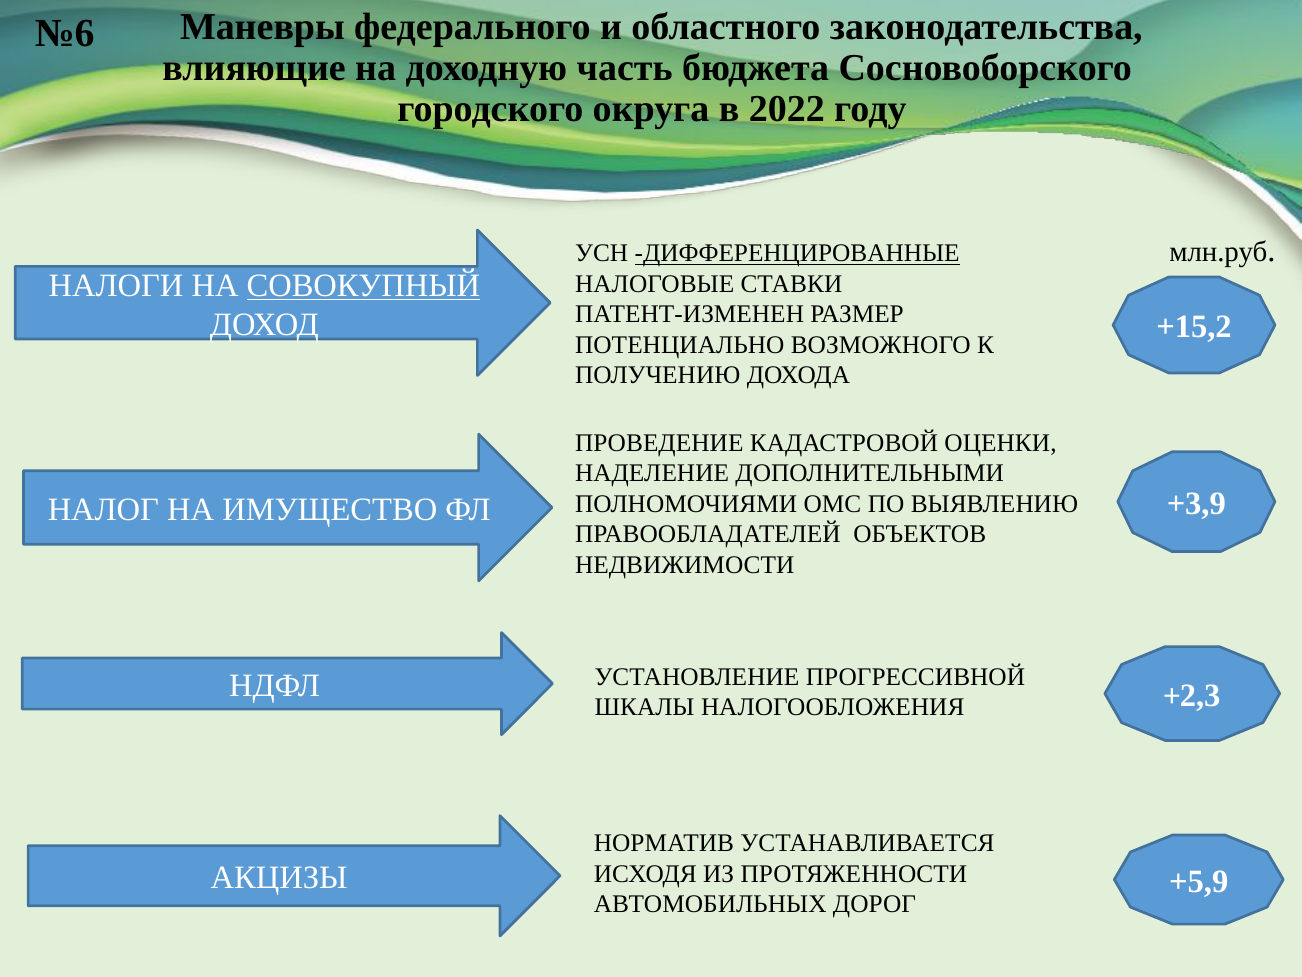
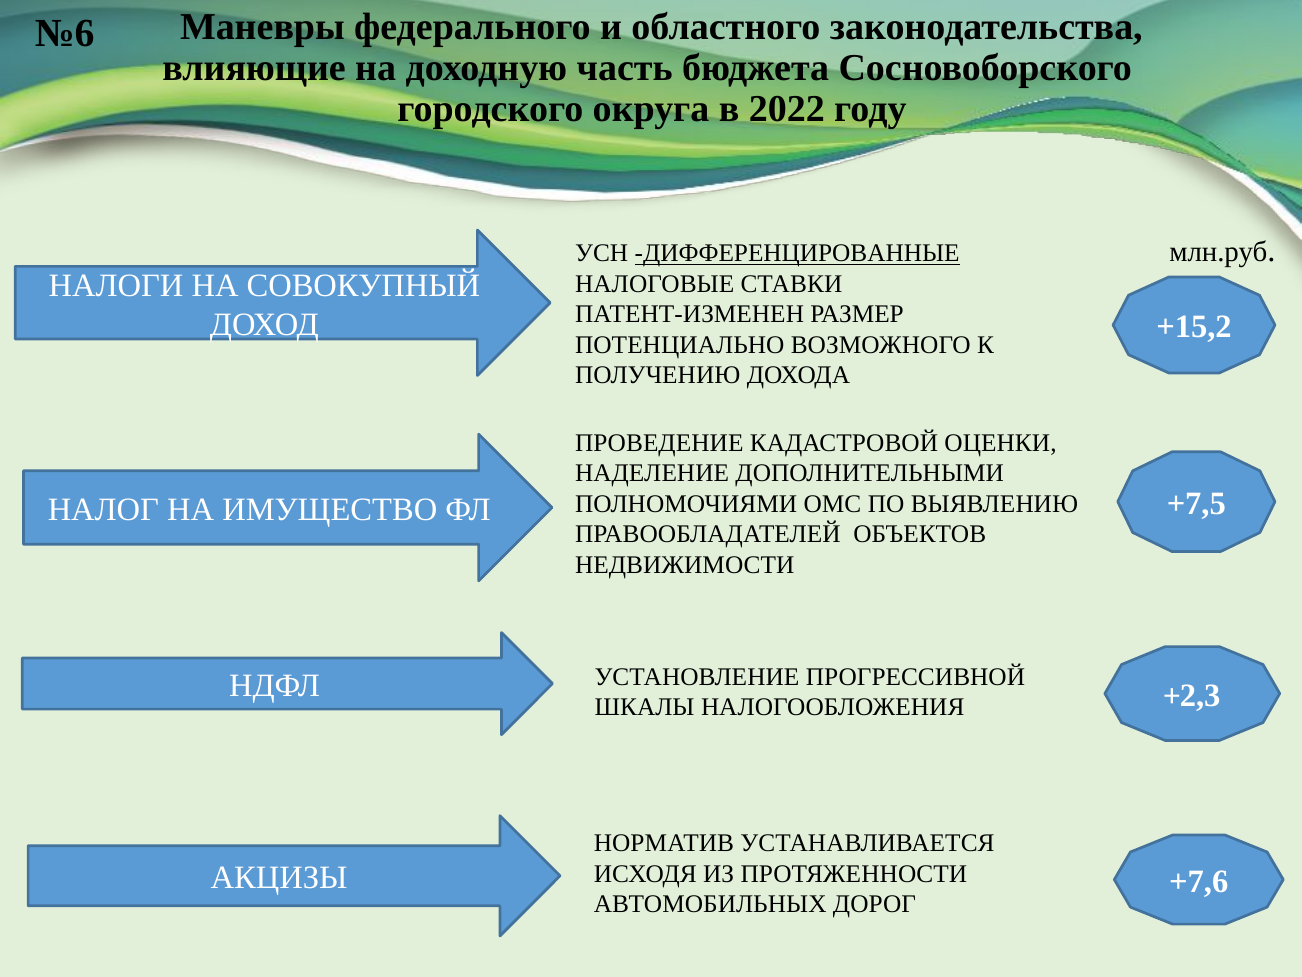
СОВОКУПНЫЙ underline: present -> none (363, 285)
+3,9: +3,9 -> +7,5 (1196, 504)
+5,9: +5,9 -> +7,6 (1199, 881)
